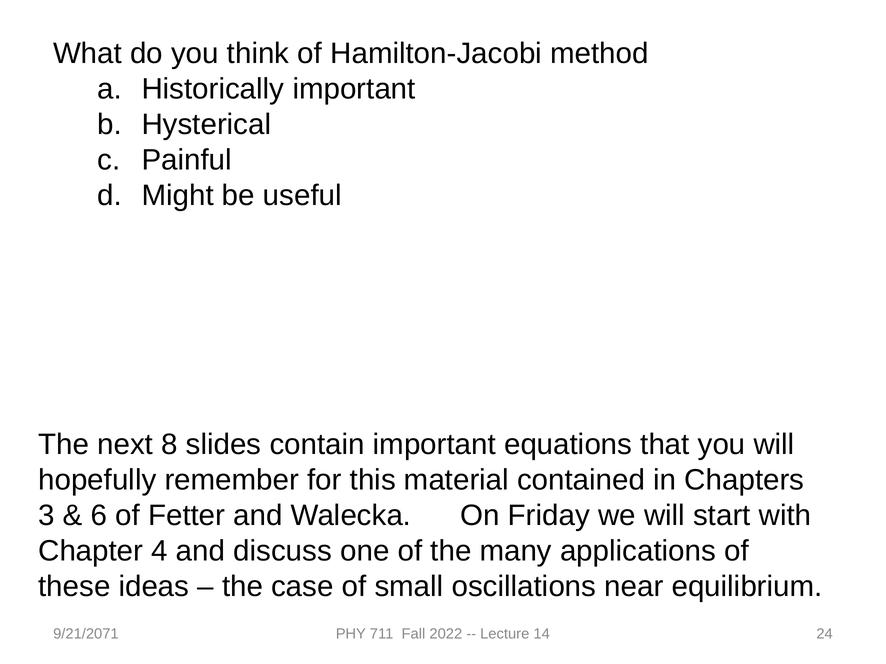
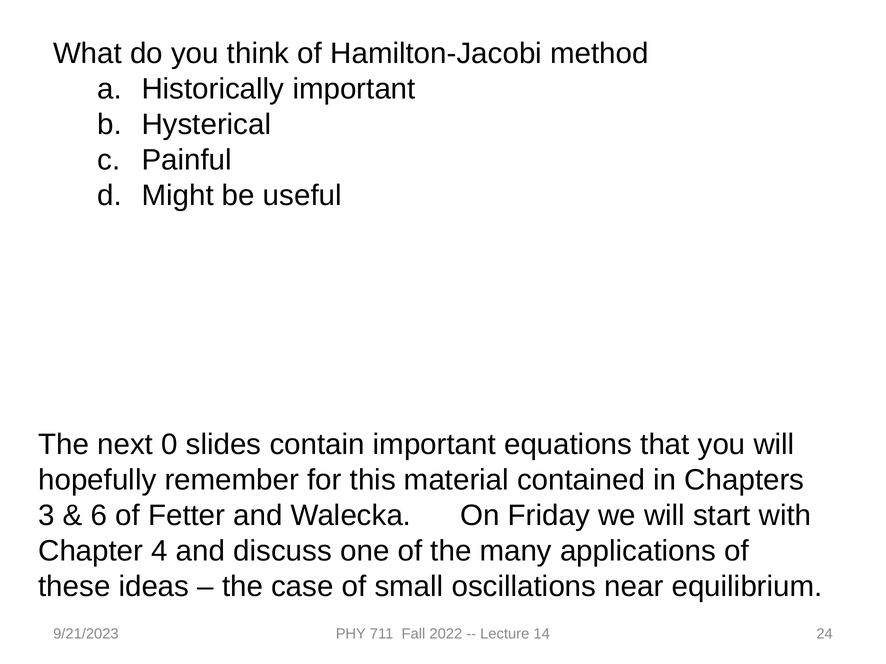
8: 8 -> 0 (169, 445)
9/21/2071: 9/21/2071 -> 9/21/2023 (86, 635)
